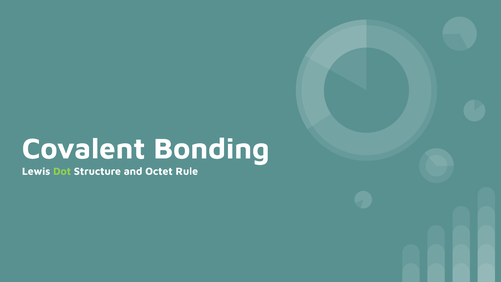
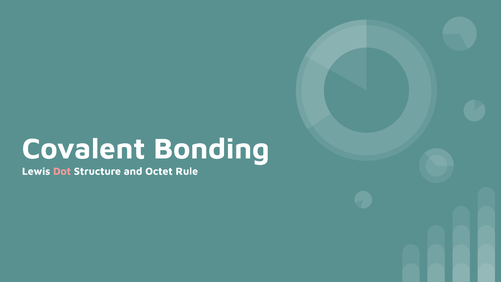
Dot colour: light green -> pink (62, 171)
